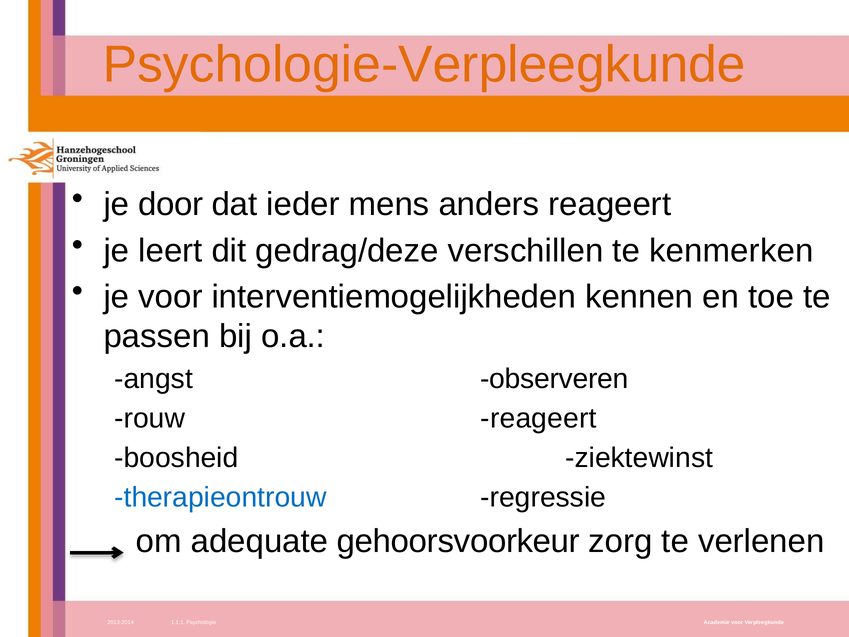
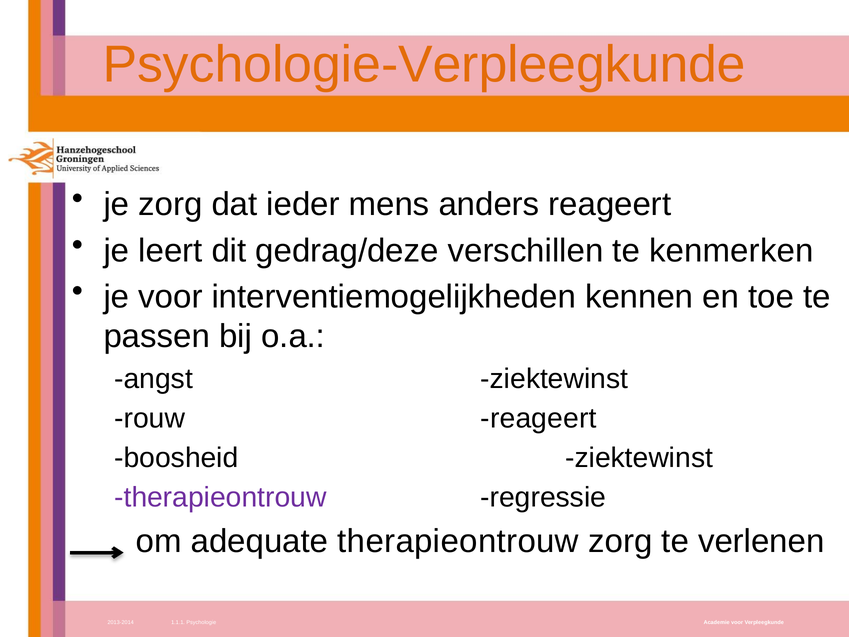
je door: door -> zorg (170, 204)
angst observeren: observeren -> ziektewinst (554, 379)
therapieontrouw colour: blue -> purple (220, 497)
adequate gehoorsvoorkeur: gehoorsvoorkeur -> therapieontrouw (458, 541)
